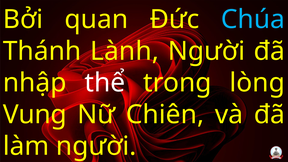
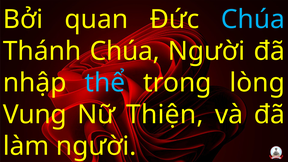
Thánh Lành: Lành -> Chúa (125, 51)
thể colour: white -> light blue (105, 83)
Chiên: Chiên -> Thiện (165, 115)
